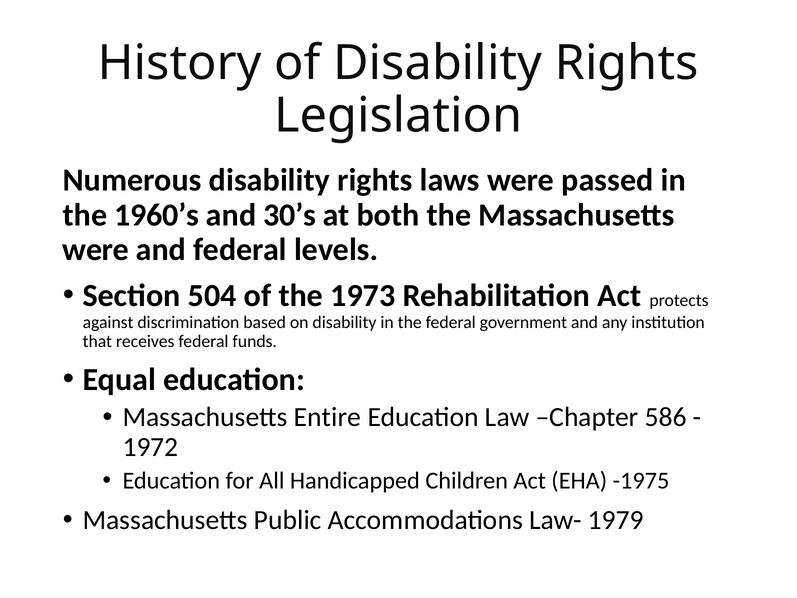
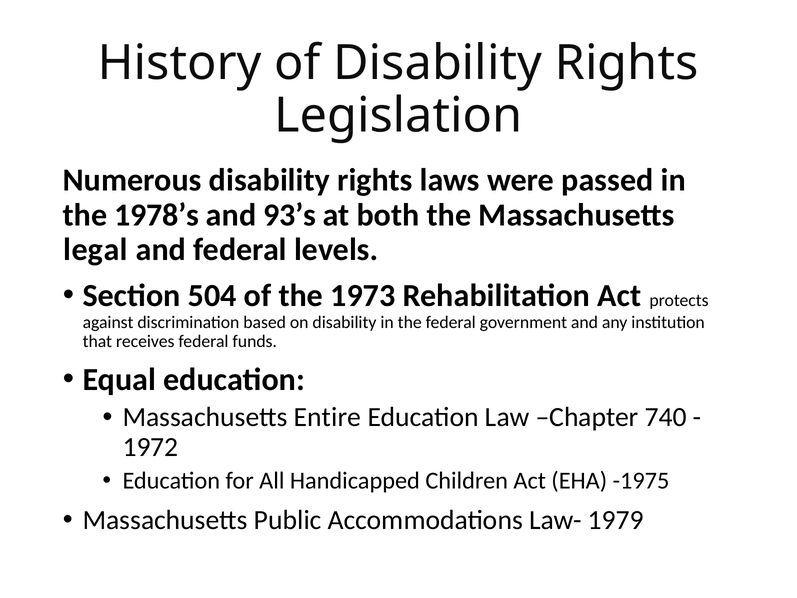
1960’s: 1960’s -> 1978’s (157, 215)
30’s: 30’s -> 93’s (290, 215)
were: were -> legal (95, 250)
586: 586 -> 740 (666, 417)
